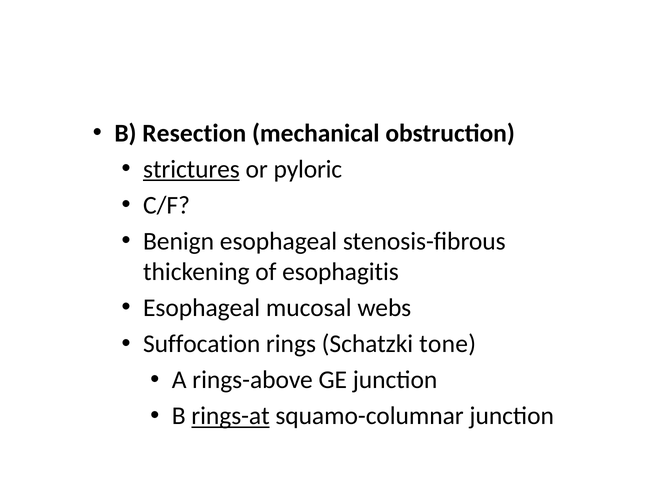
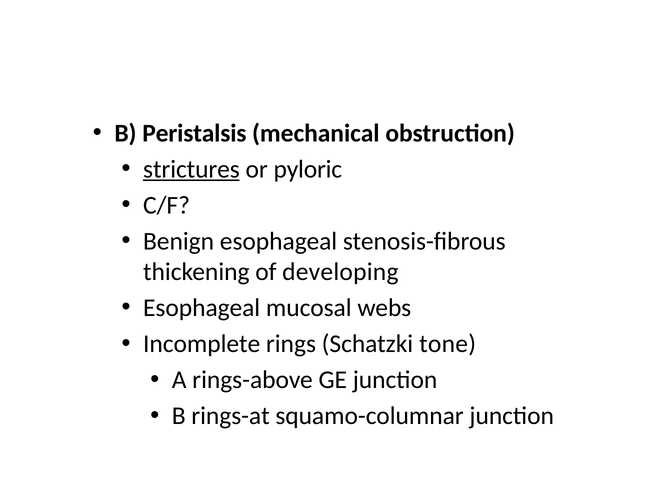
Resection: Resection -> Peristalsis (194, 133)
esophagitis: esophagitis -> developing (340, 272)
Suffocation: Suffocation -> Incomplete (202, 344)
rings-at underline: present -> none (231, 416)
